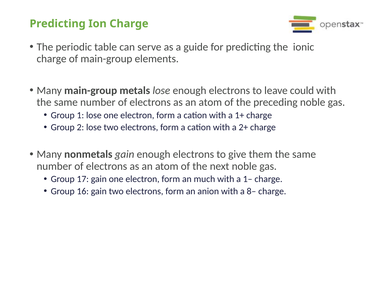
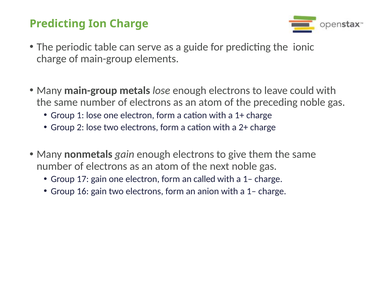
much: much -> called (204, 179)
anion with a 8–: 8– -> 1– (251, 191)
